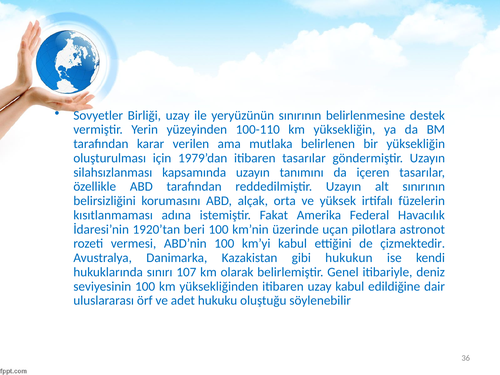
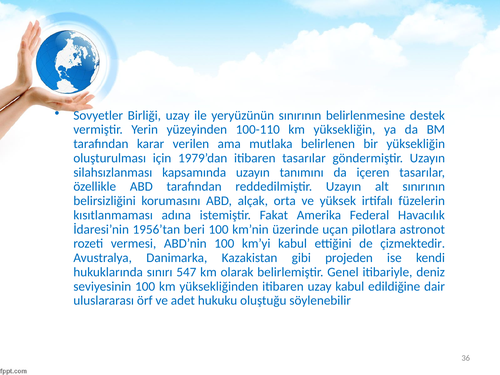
1920’tan: 1920’tan -> 1956’tan (156, 229)
hukukun: hukukun -> projeden (349, 258)
107: 107 -> 547 (186, 272)
